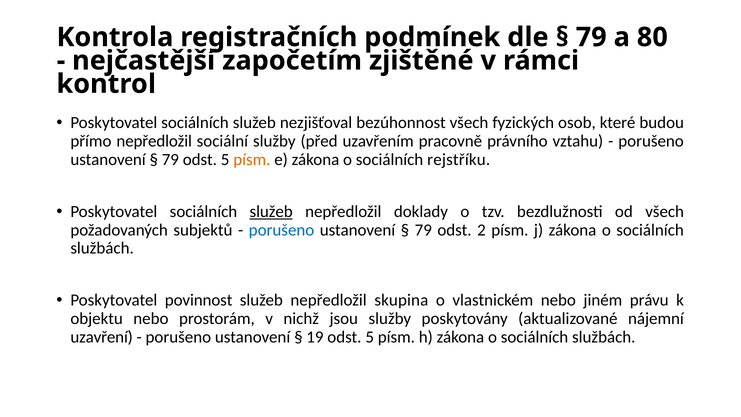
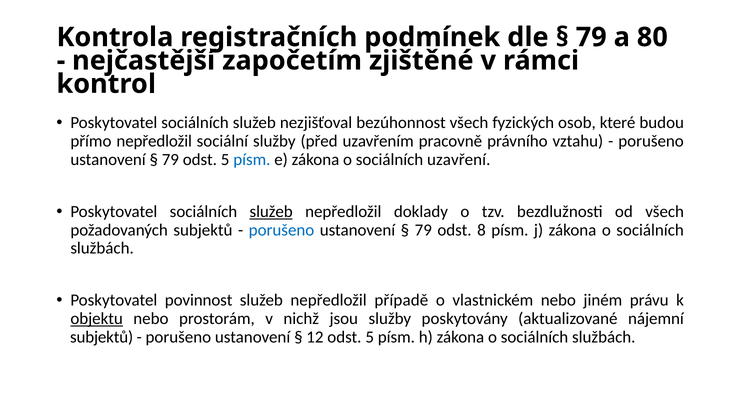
písm colour: orange -> blue (252, 159)
rejstříku: rejstříku -> uzavření (459, 159)
2: 2 -> 8 (481, 230)
skupina: skupina -> případě (401, 300)
objektu underline: none -> present (97, 319)
uzavření: uzavření -> subjektů (102, 337)
19: 19 -> 12 (315, 337)
